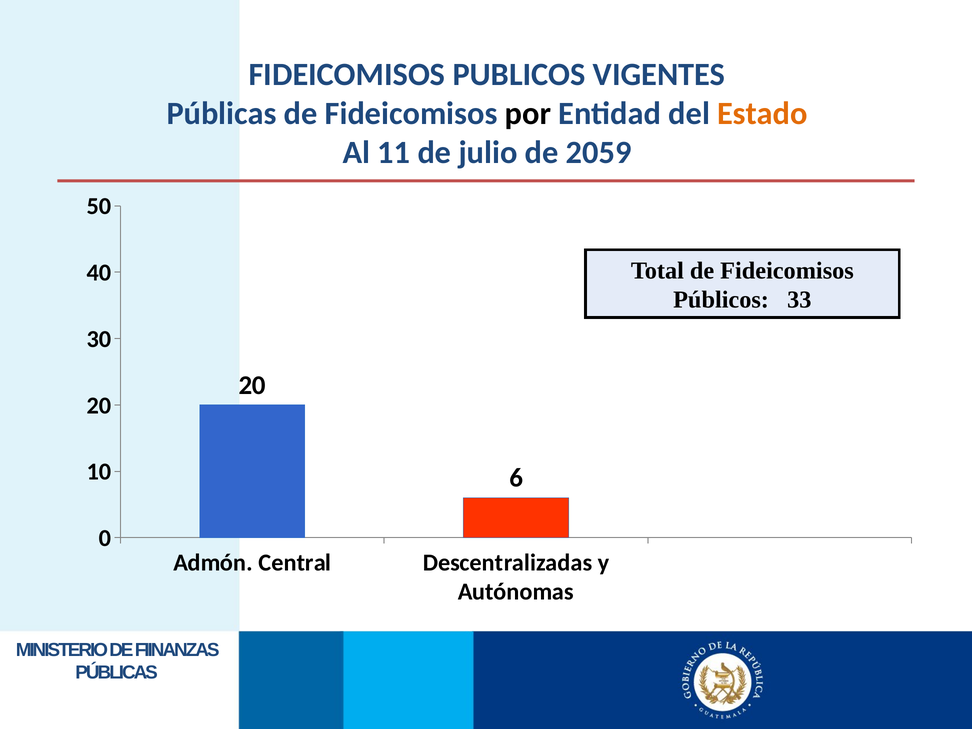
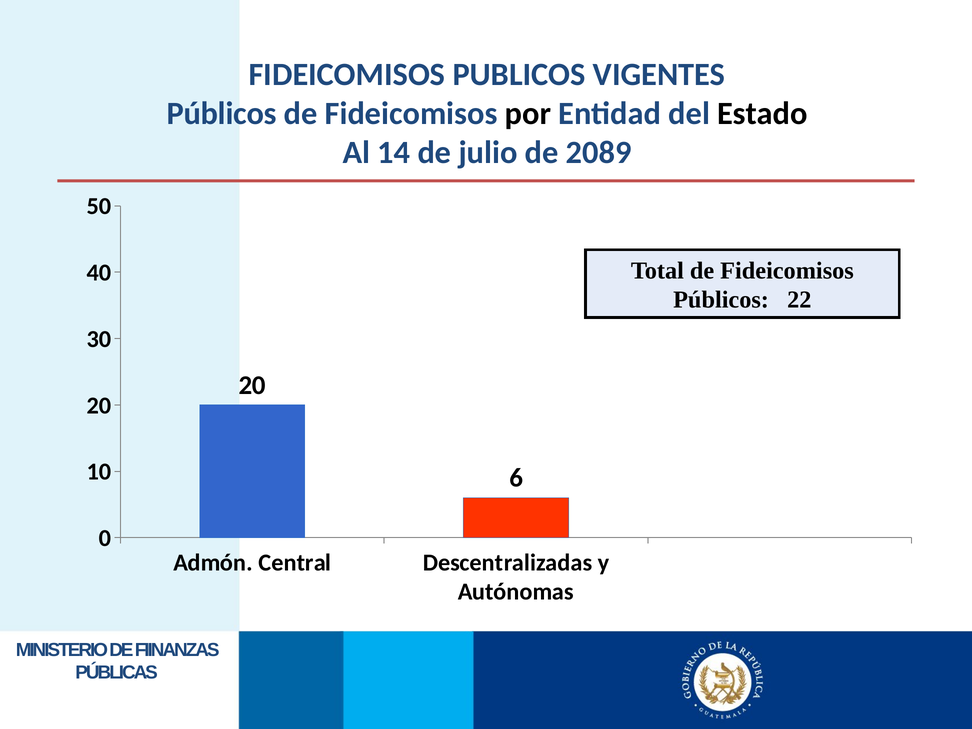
Públicas: Públicas -> Públicos (222, 114)
Estado colour: orange -> black (762, 114)
11: 11 -> 14 (394, 153)
2059: 2059 -> 2089 (599, 153)
33: 33 -> 22 (799, 300)
